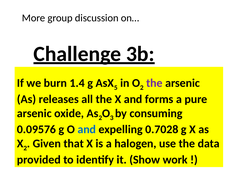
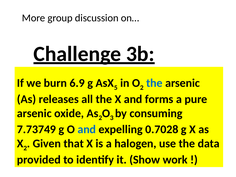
1.4: 1.4 -> 6.9 (77, 83)
the colour: purple -> blue (154, 83)
0.09576: 0.09576 -> 7.73749 (36, 129)
